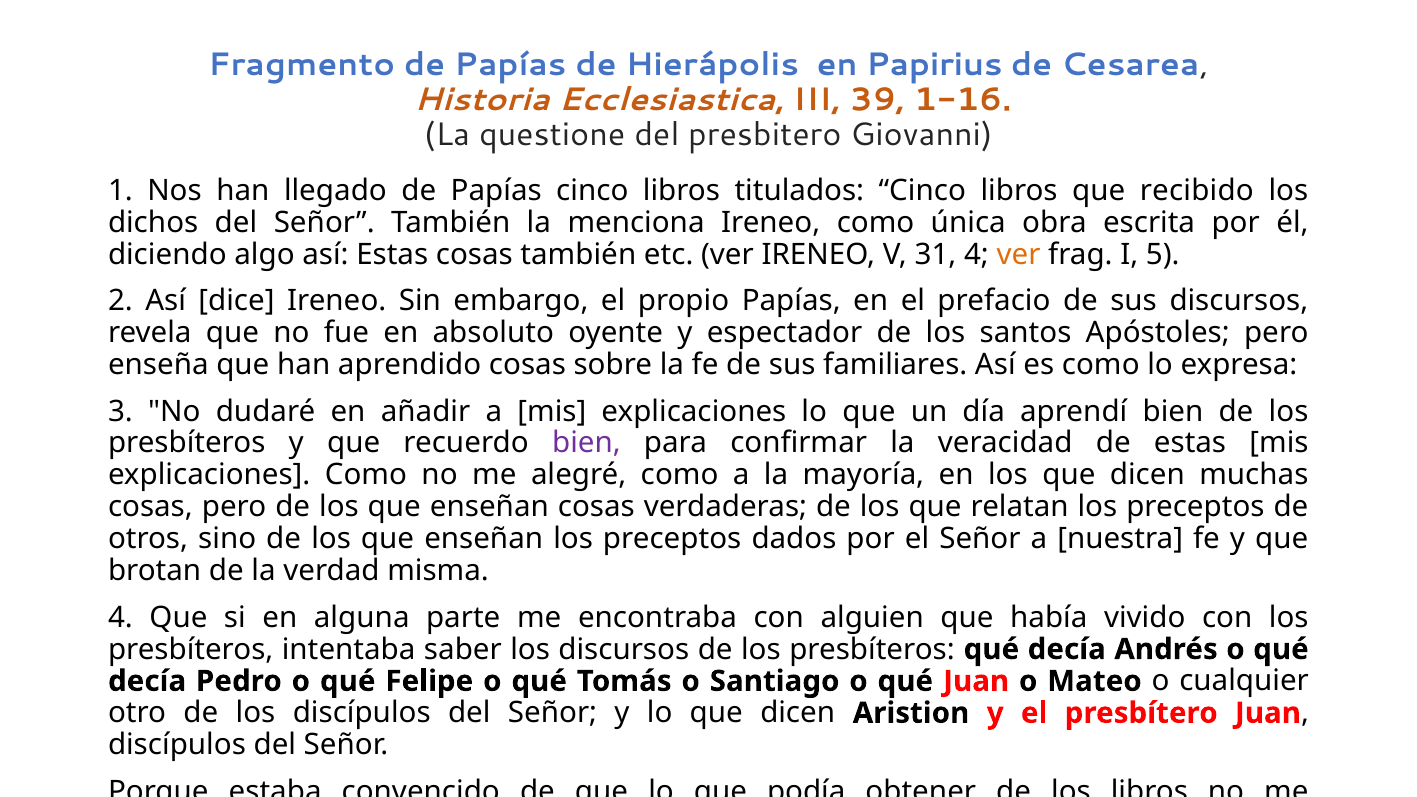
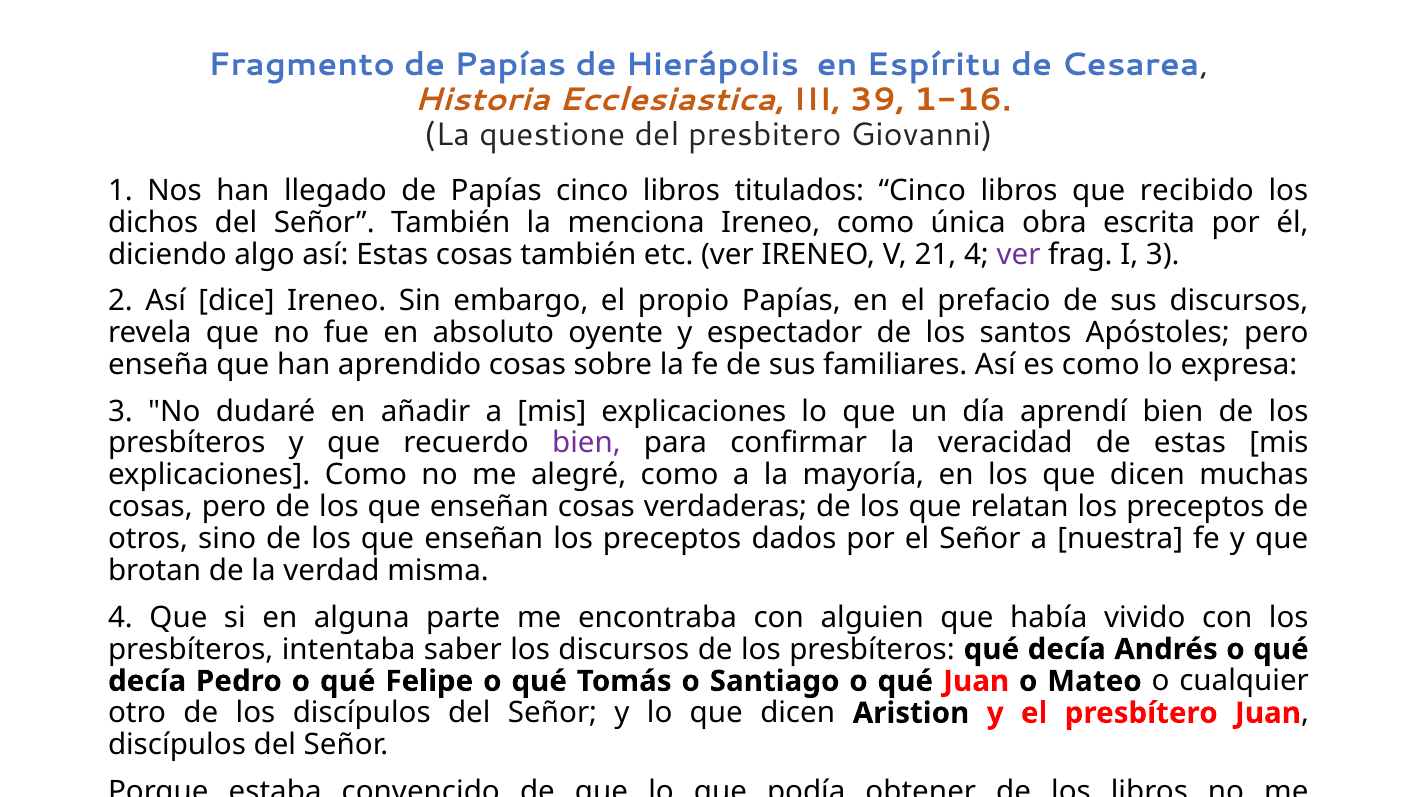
Papirius: Papirius -> Espíritu (934, 65)
31: 31 -> 21 (936, 254)
ver colour: orange -> purple (1019, 254)
I 5: 5 -> 3 (1163, 254)
